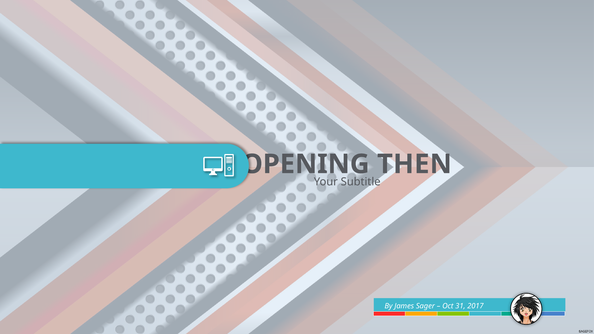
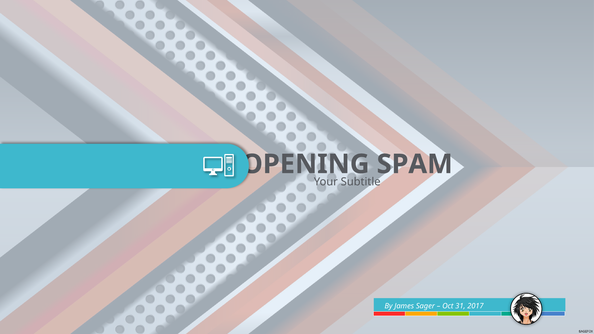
THEN: THEN -> SPAM (415, 164)
